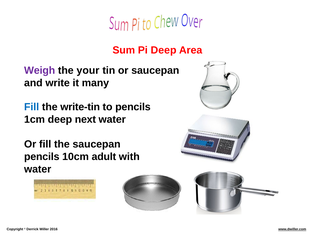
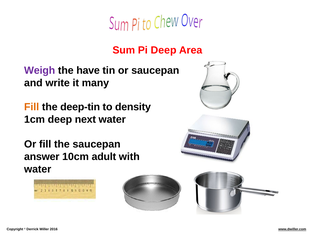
your: your -> have (88, 71)
Fill colour: blue -> orange (32, 107)
write-tin: write-tin -> deep-tin (80, 107)
to pencils: pencils -> density (133, 107)
pencils: pencils -> answer (42, 157)
